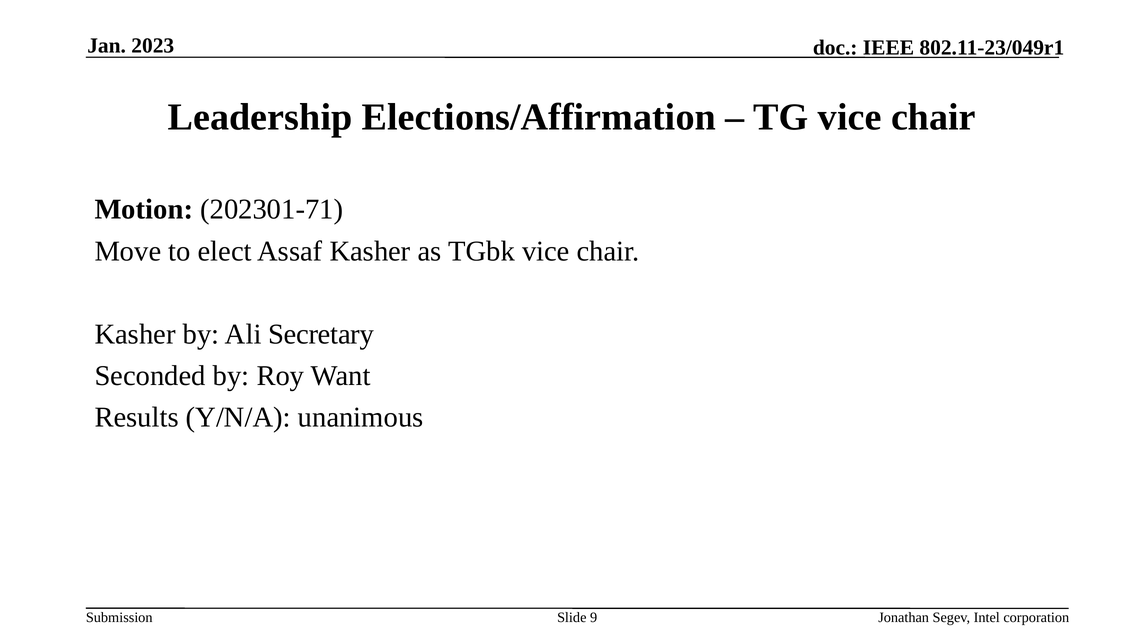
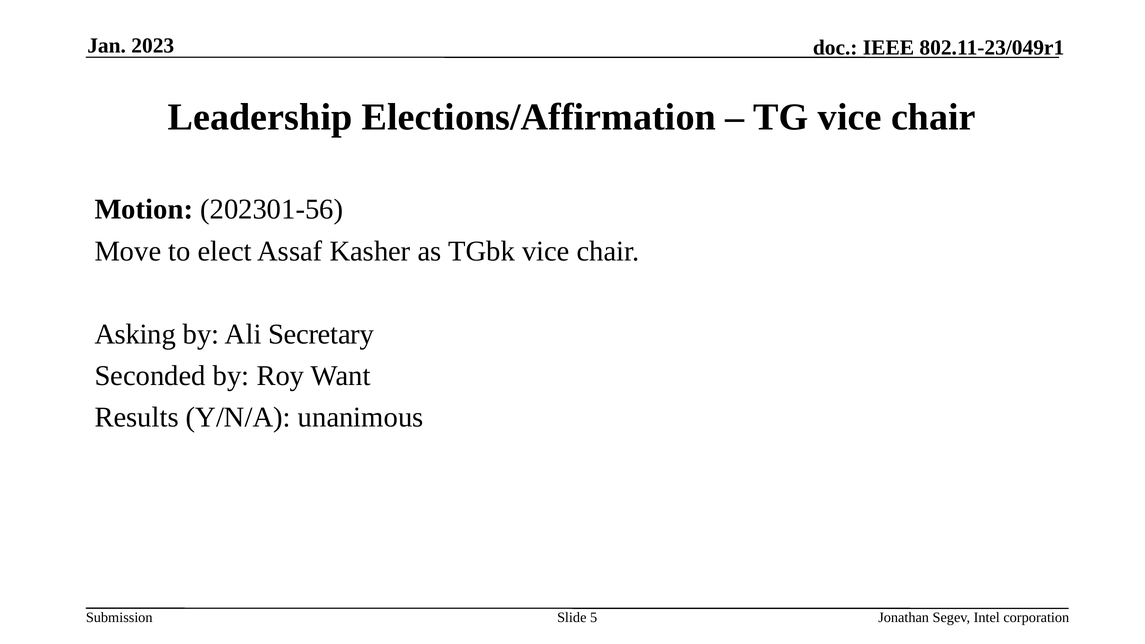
202301-71: 202301-71 -> 202301-56 (272, 210)
Kasher: Kasher -> Asking (135, 334)
9: 9 -> 5 (594, 618)
